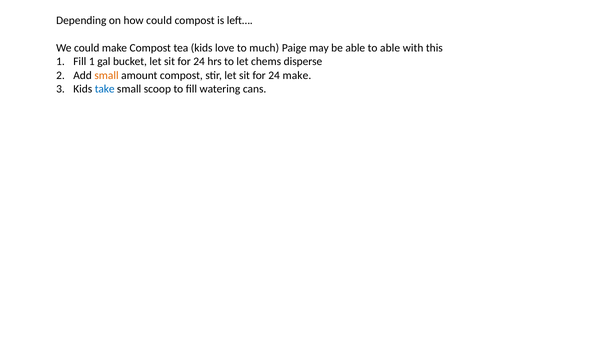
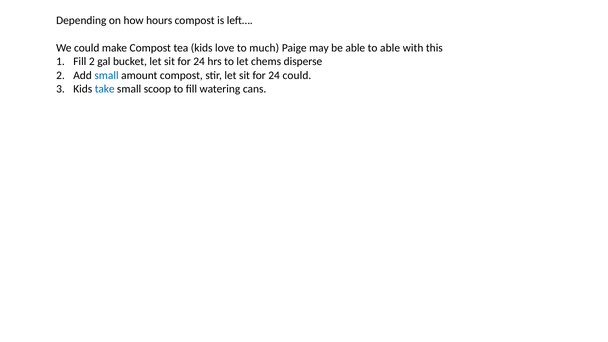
how could: could -> hours (159, 21)
Fill 1: 1 -> 2 (92, 62)
small colour: orange -> blue (107, 75)
24 make: make -> could (297, 75)
